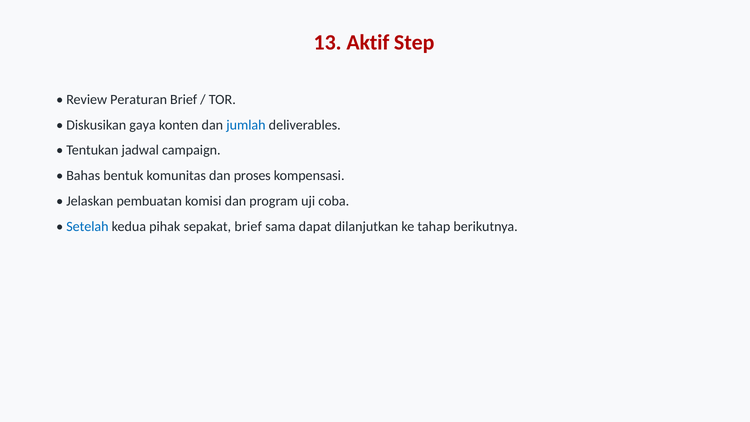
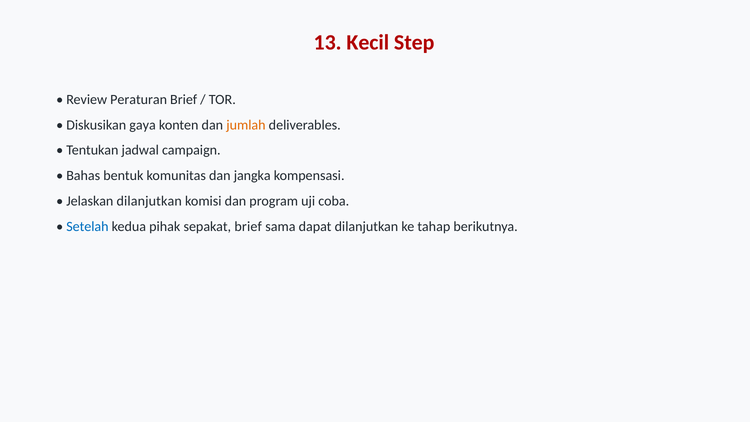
Aktif: Aktif -> Kecil (368, 43)
jumlah colour: blue -> orange (246, 125)
proses: proses -> jangka (252, 176)
Jelaskan pembuatan: pembuatan -> dilanjutkan (149, 201)
